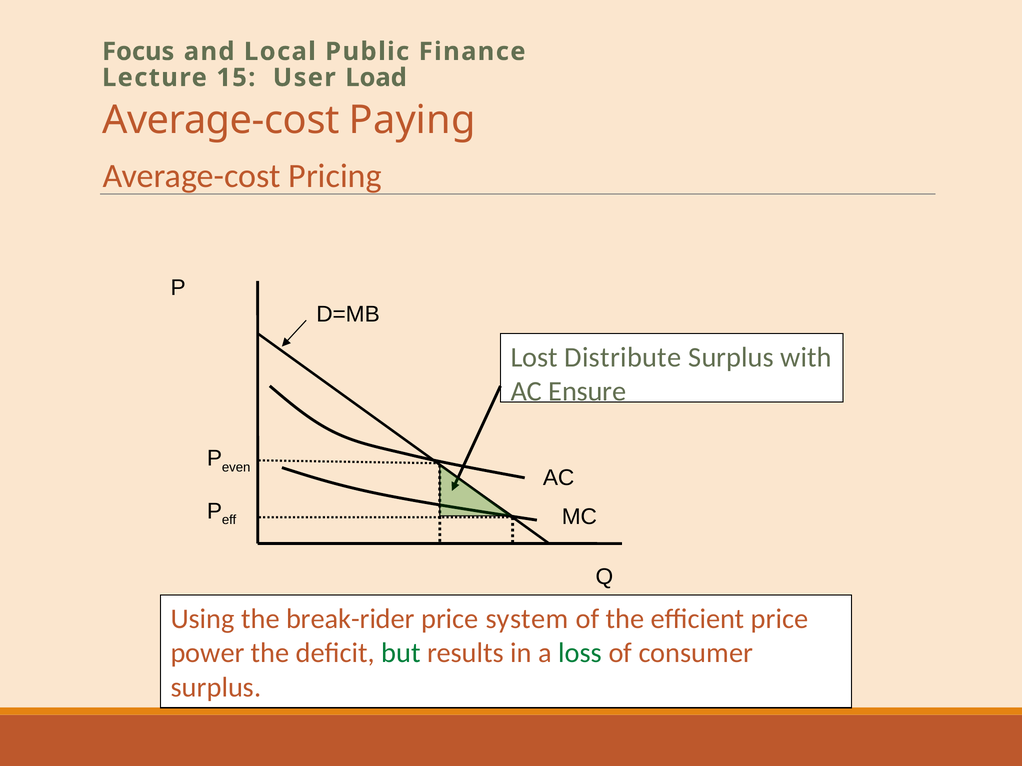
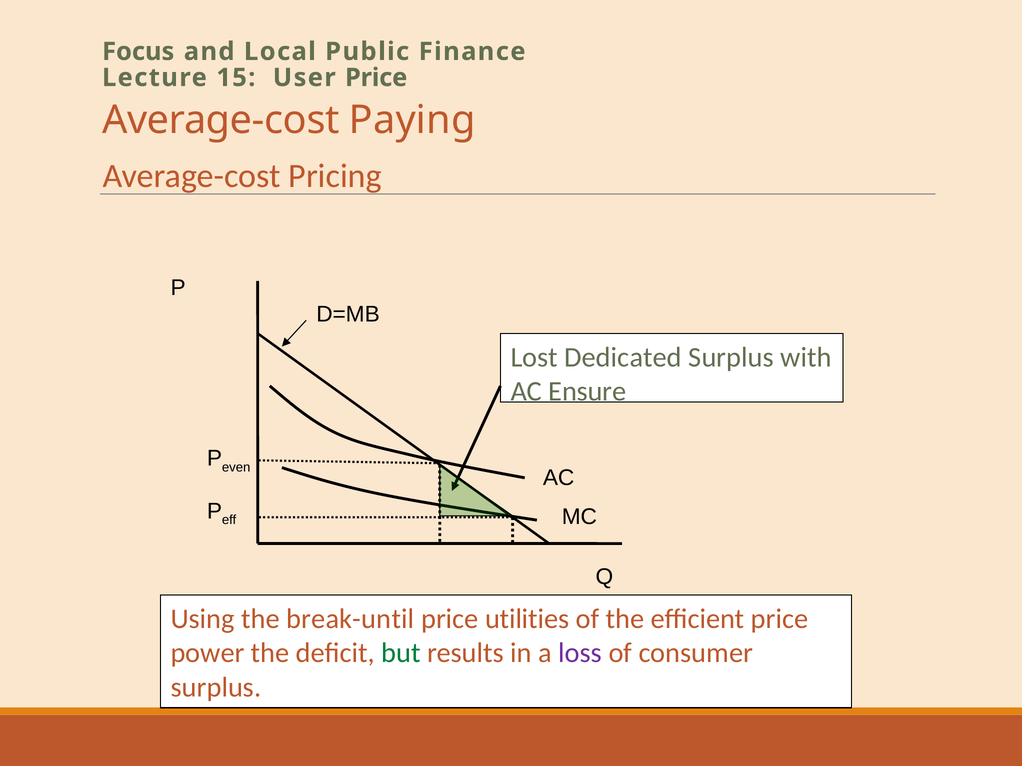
User Load: Load -> Price (376, 78)
Distribute: Distribute -> Dedicated (623, 358)
break-rider: break-rider -> break-until (350, 619)
system: system -> utilities (527, 619)
loss colour: green -> purple (580, 654)
